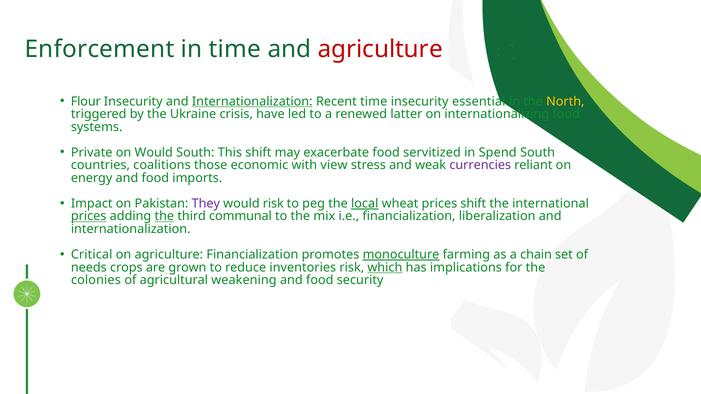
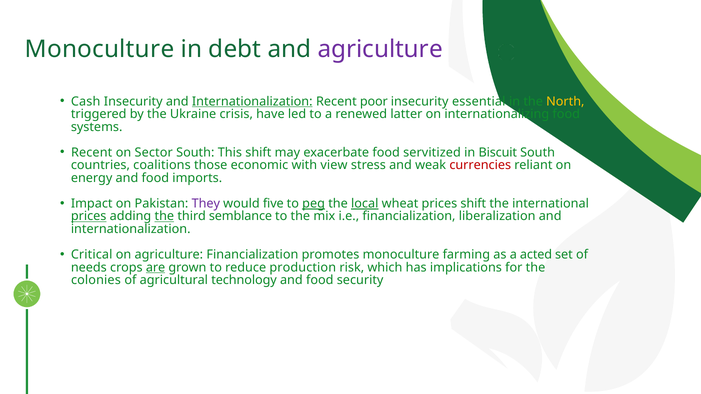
Enforcement: Enforcement -> Monoculture (100, 49)
in time: time -> debt (235, 49)
agriculture colour: red -> purple (380, 49)
Flour: Flour -> Cash (86, 101)
Recent time: time -> poor (374, 101)
Private: Private -> Recent (92, 153)
on Would: Would -> Sector (154, 153)
Spend: Spend -> Biscuit (498, 153)
currencies colour: purple -> red (480, 165)
would risk: risk -> five (273, 204)
peg underline: none -> present (314, 204)
communal: communal -> semblance (241, 216)
monoculture underline: present -> none (401, 255)
chain: chain -> acted (536, 255)
are underline: none -> present (156, 268)
inventories: inventories -> production (303, 268)
which underline: present -> none (385, 268)
weakening: weakening -> technology (244, 280)
